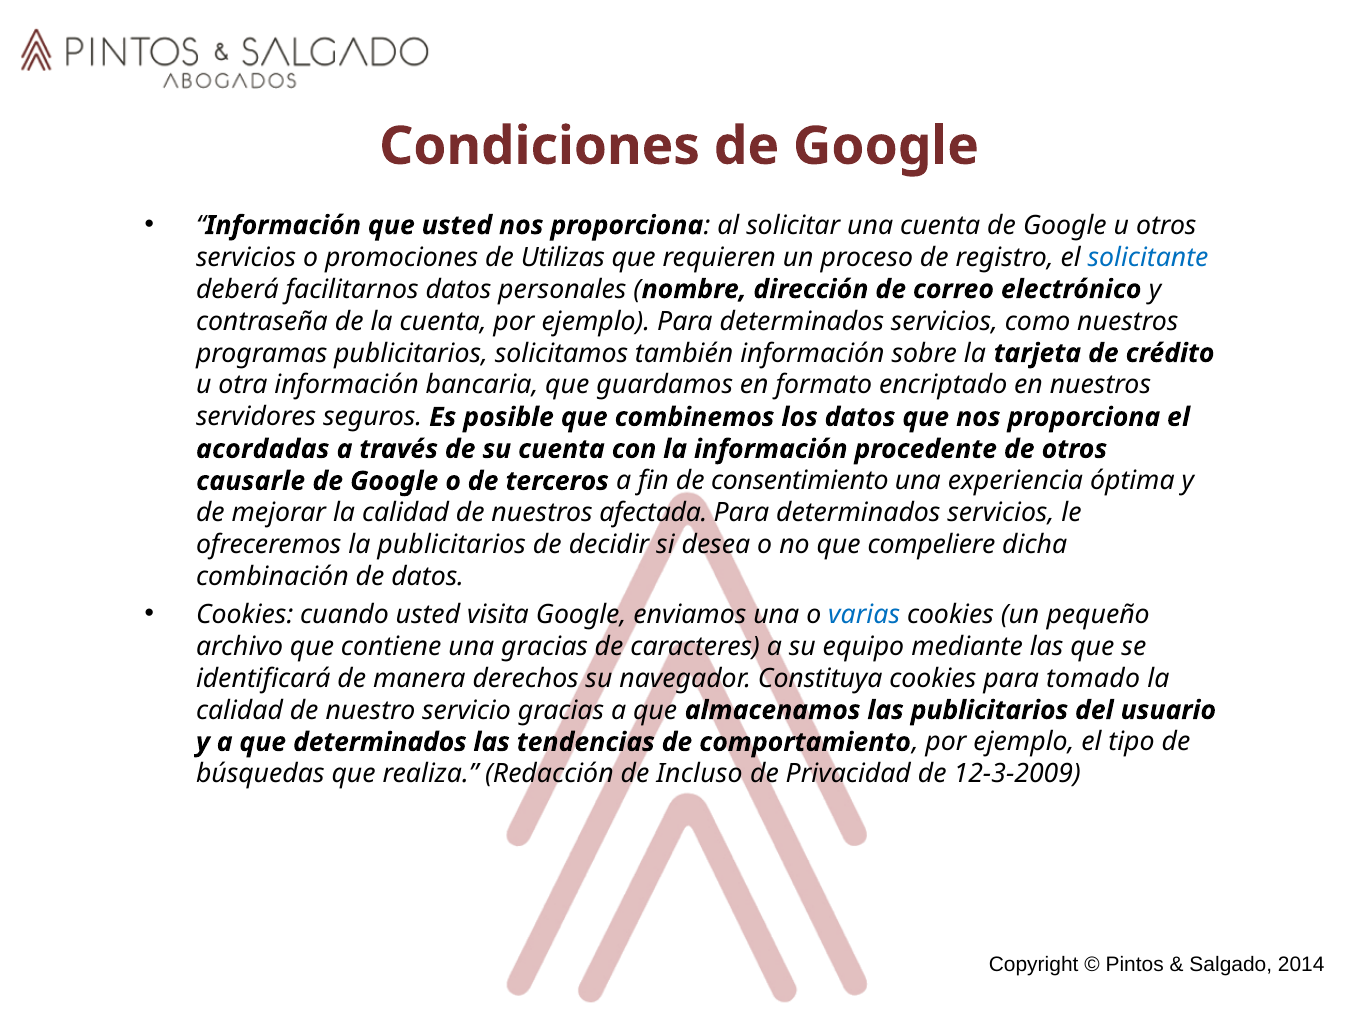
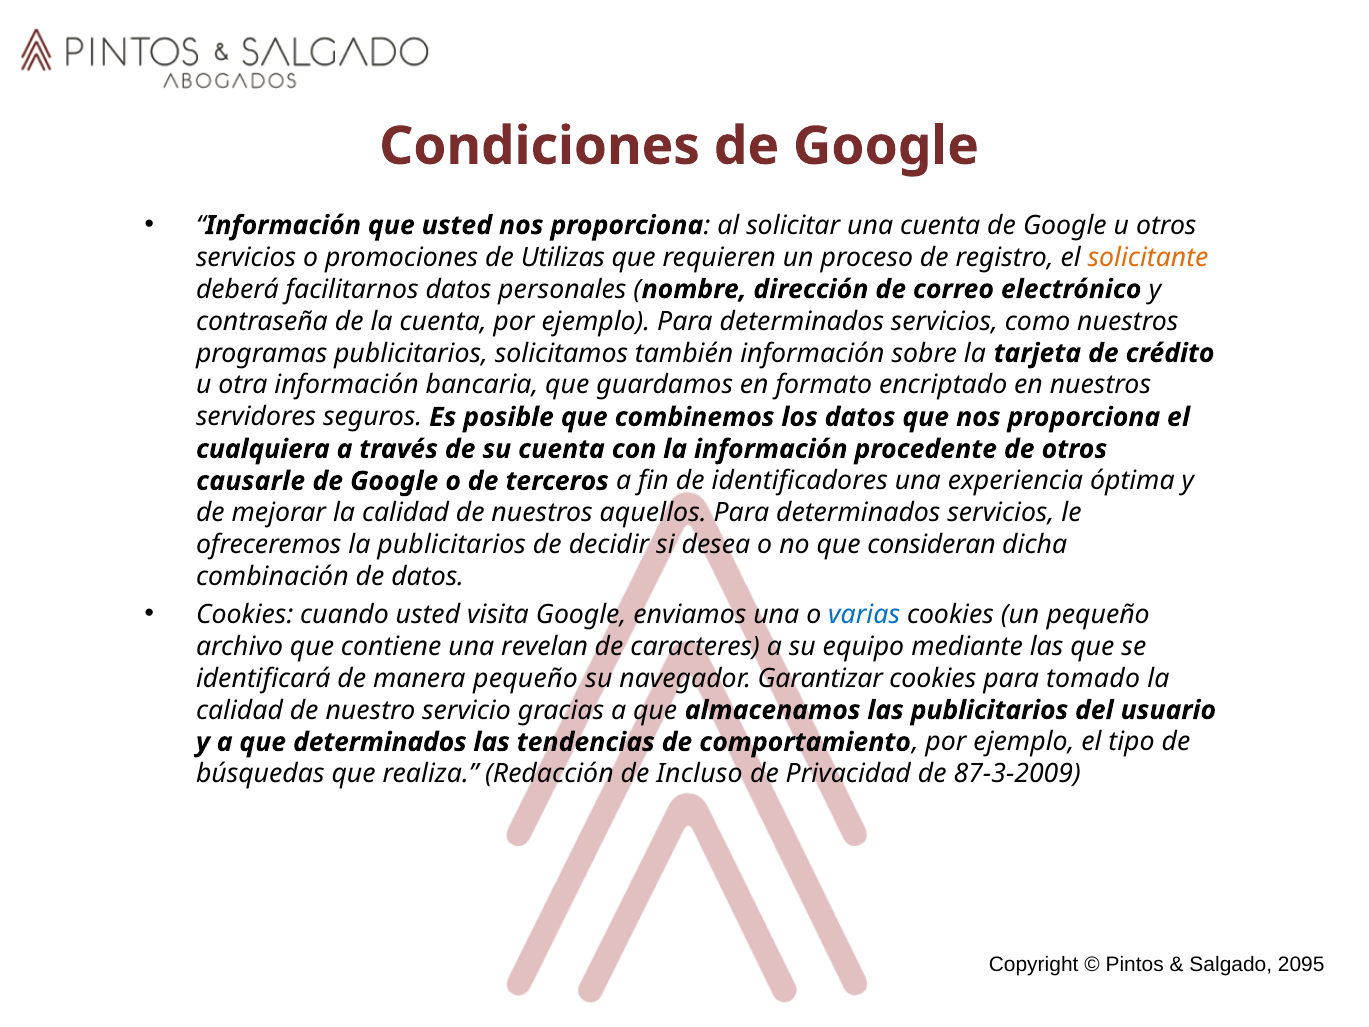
solicitante colour: blue -> orange (1148, 257)
acordadas: acordadas -> cualquiera (263, 449)
consentimiento: consentimiento -> identificadores (800, 481)
afectada: afectada -> aquellos (653, 513)
compeliere: compeliere -> consideran (932, 545)
una gracias: gracias -> revelan (545, 646)
manera derechos: derechos -> pequeño (525, 678)
Constituya: Constituya -> Garantizar (820, 678)
12-3-2009: 12-3-2009 -> 87-3-2009 (1017, 774)
2014: 2014 -> 2095 (1301, 964)
